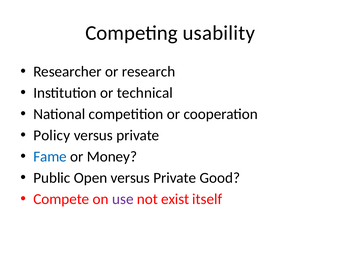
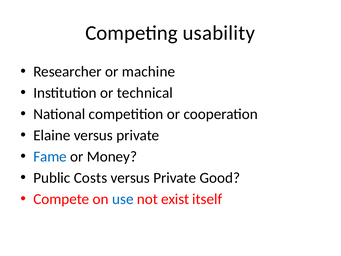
research: research -> machine (149, 72)
Policy: Policy -> Elaine (52, 135)
Open: Open -> Costs (91, 178)
use colour: purple -> blue (123, 199)
